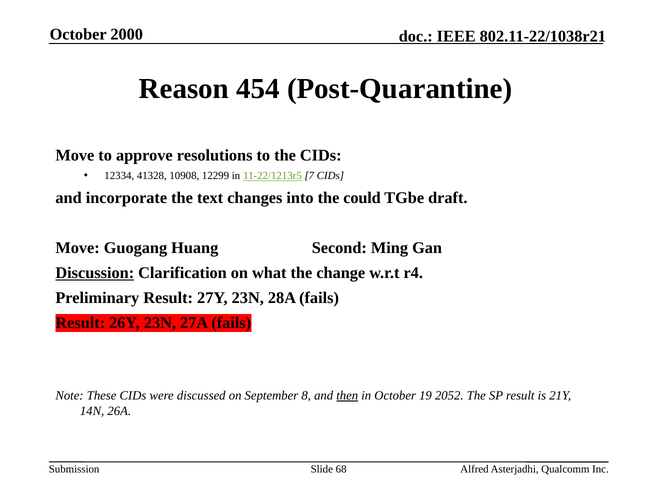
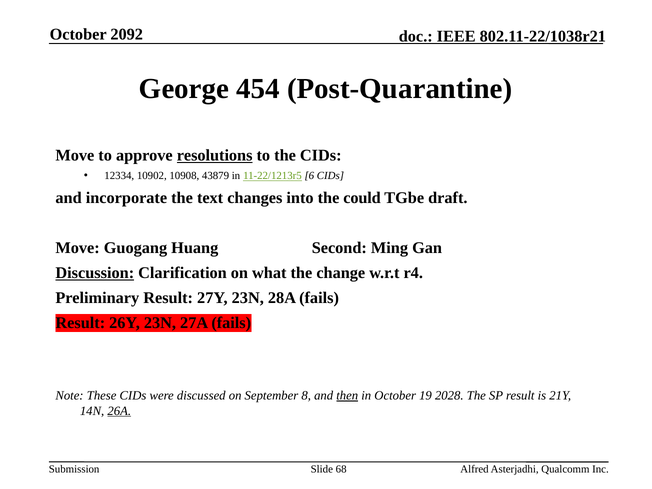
2000: 2000 -> 2092 (127, 35)
Reason: Reason -> George (184, 89)
resolutions underline: none -> present (215, 155)
41328: 41328 -> 10902 (152, 176)
12299: 12299 -> 43879 (216, 176)
7: 7 -> 6 (309, 176)
2052: 2052 -> 2028 (449, 396)
26A underline: none -> present (119, 411)
